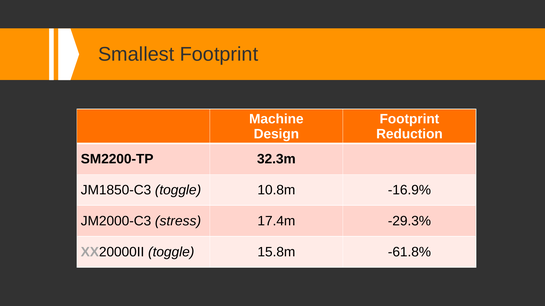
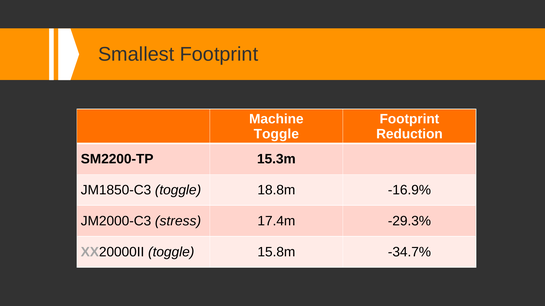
Design: Design -> Toggle (276, 134)
32.3m: 32.3m -> 15.3m (276, 159)
10.8m: 10.8m -> 18.8m (276, 190)
-61.8%: -61.8% -> -34.7% (409, 253)
